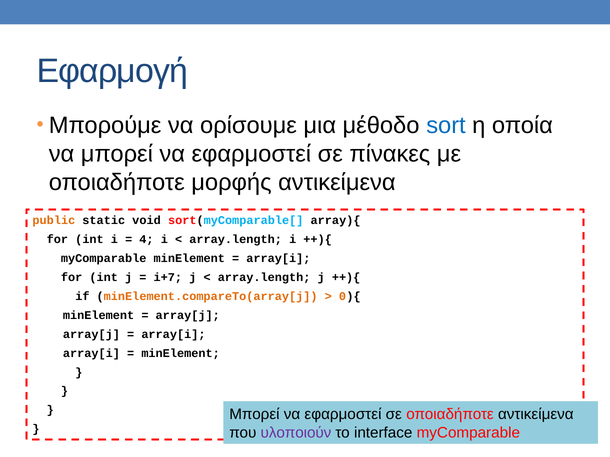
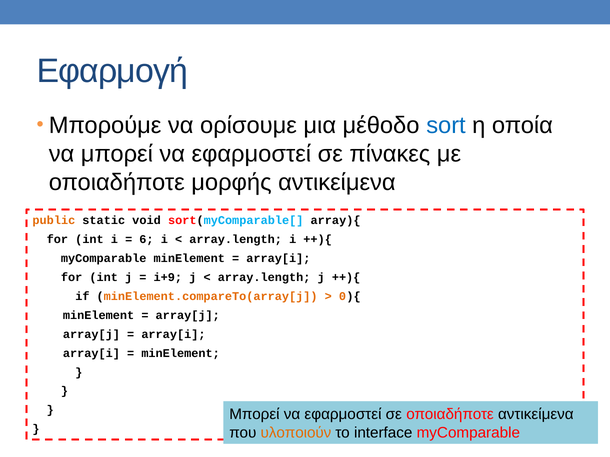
4: 4 -> 6 (146, 240)
i+7: i+7 -> i+9 (168, 278)
υλοποιούν colour: purple -> orange (296, 433)
